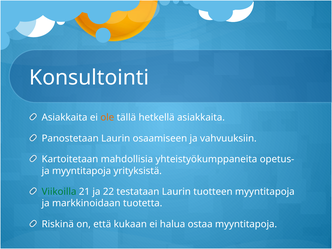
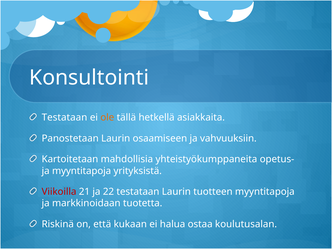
Asiakkaita: Asiakkaita -> Testataan (64, 118)
Viikoilla colour: green -> red (59, 192)
ostaa myyntitapoja: myyntitapoja -> koulutusalan (246, 224)
